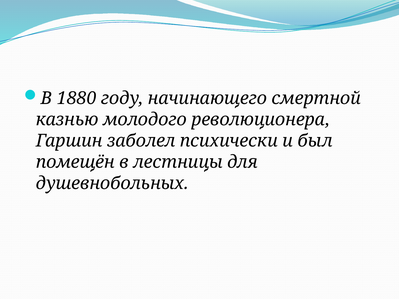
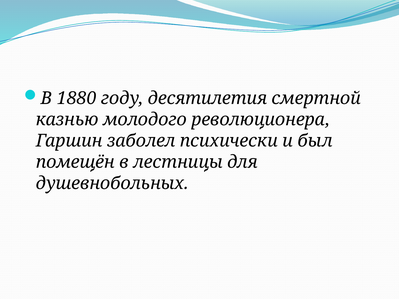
начинающего: начинающего -> десятилетия (208, 98)
